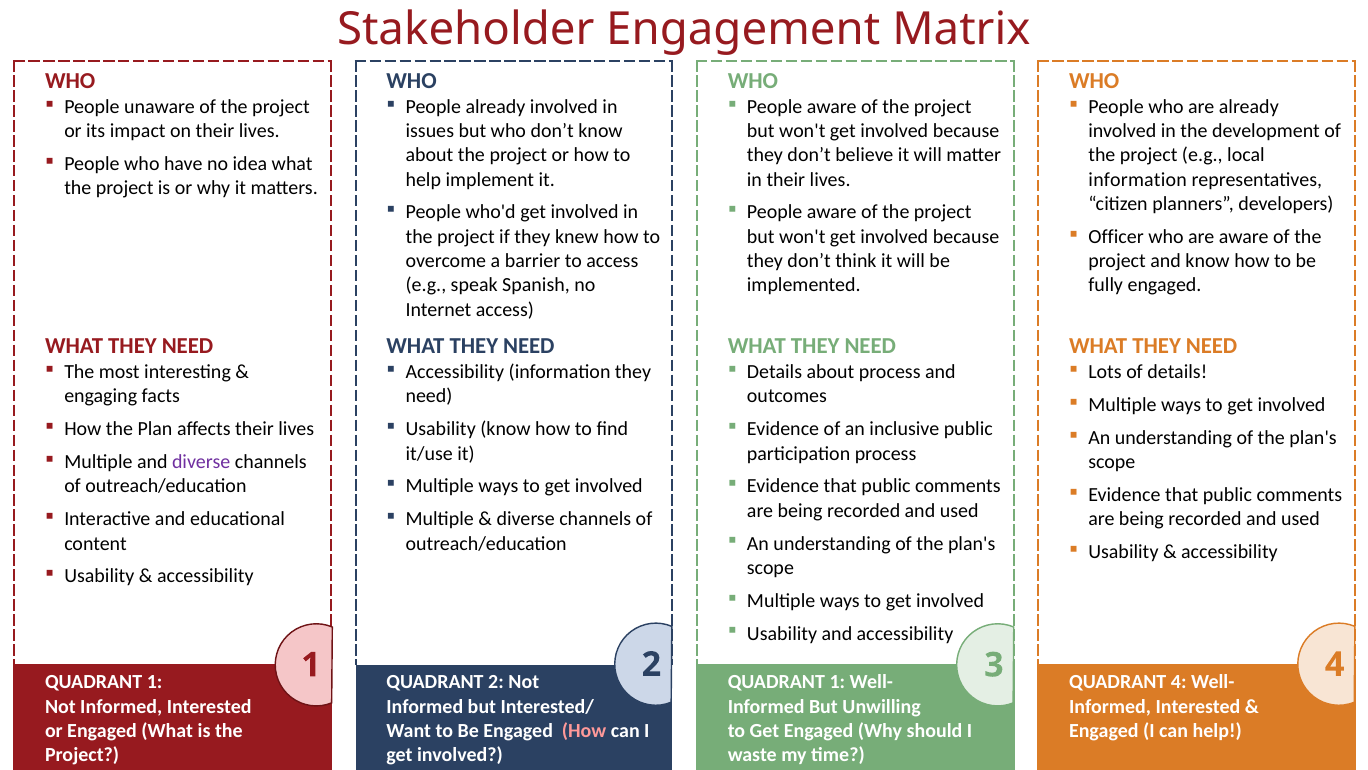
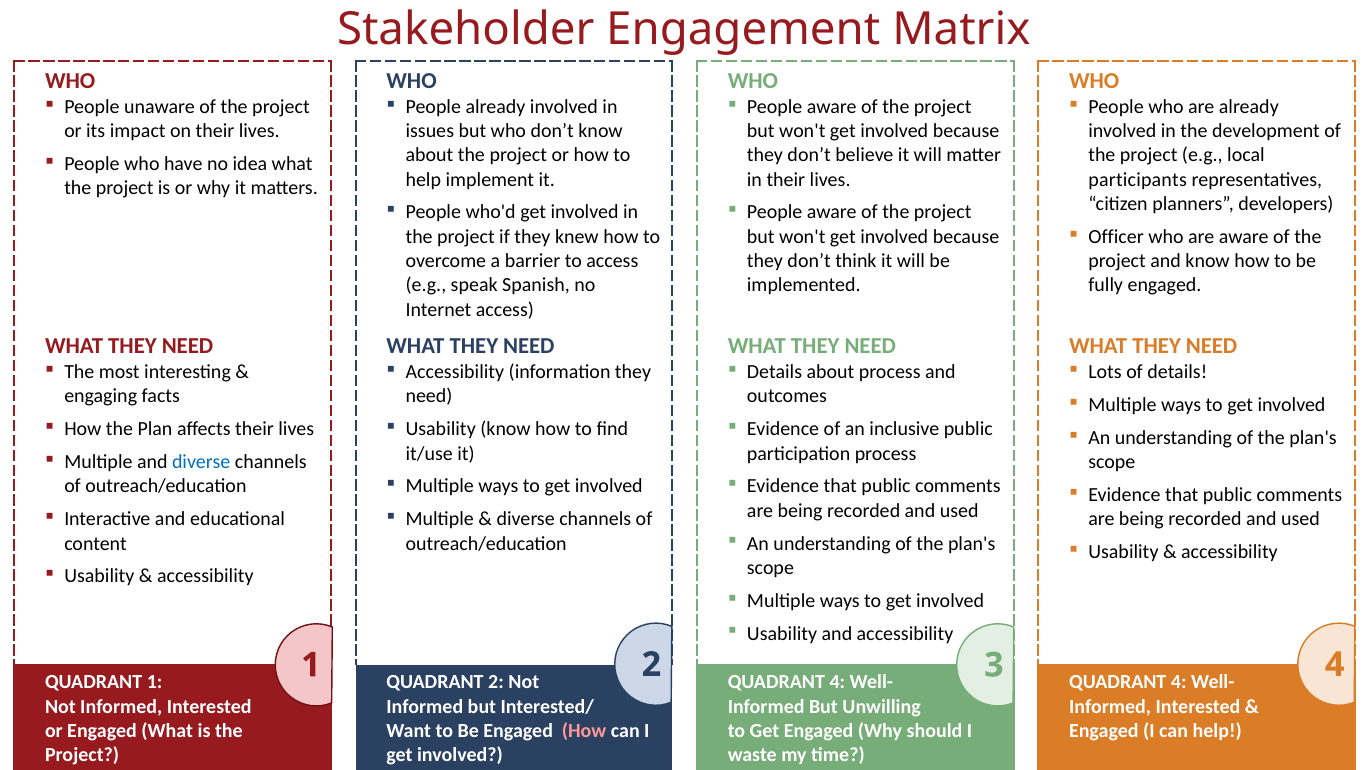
information: information -> participants (1138, 179)
diverse colour: purple -> blue (201, 462)
1: 1 -> 4 (837, 682)
